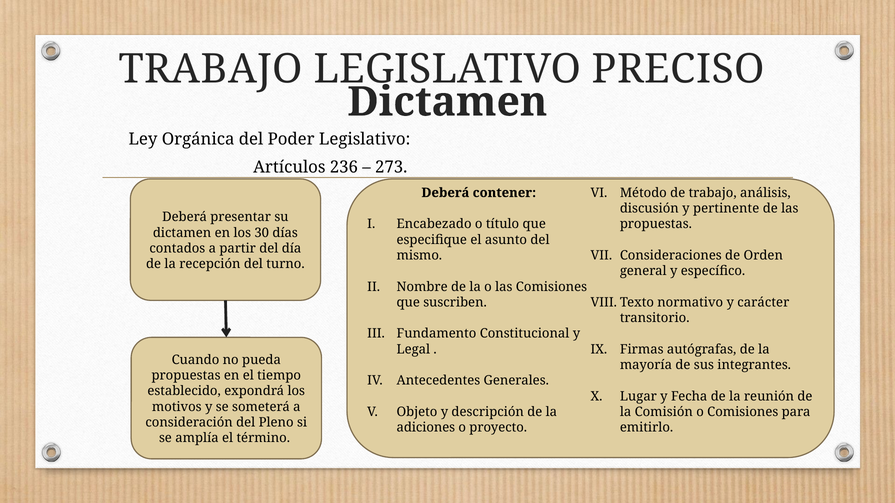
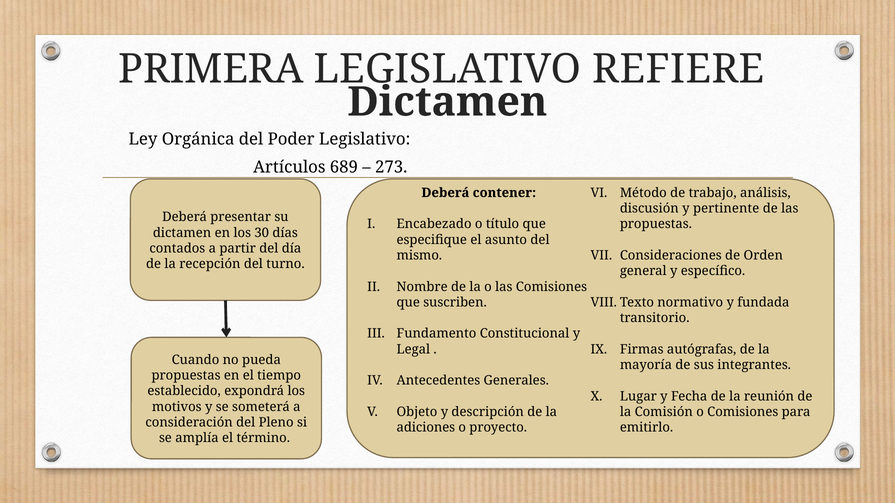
TRABAJO: TRABAJO -> PRIMERA (211, 69)
PRECISO: PRECISO -> REFIERE (678, 69)
236: 236 -> 689 (344, 167)
carácter: carácter -> fundada (763, 303)
